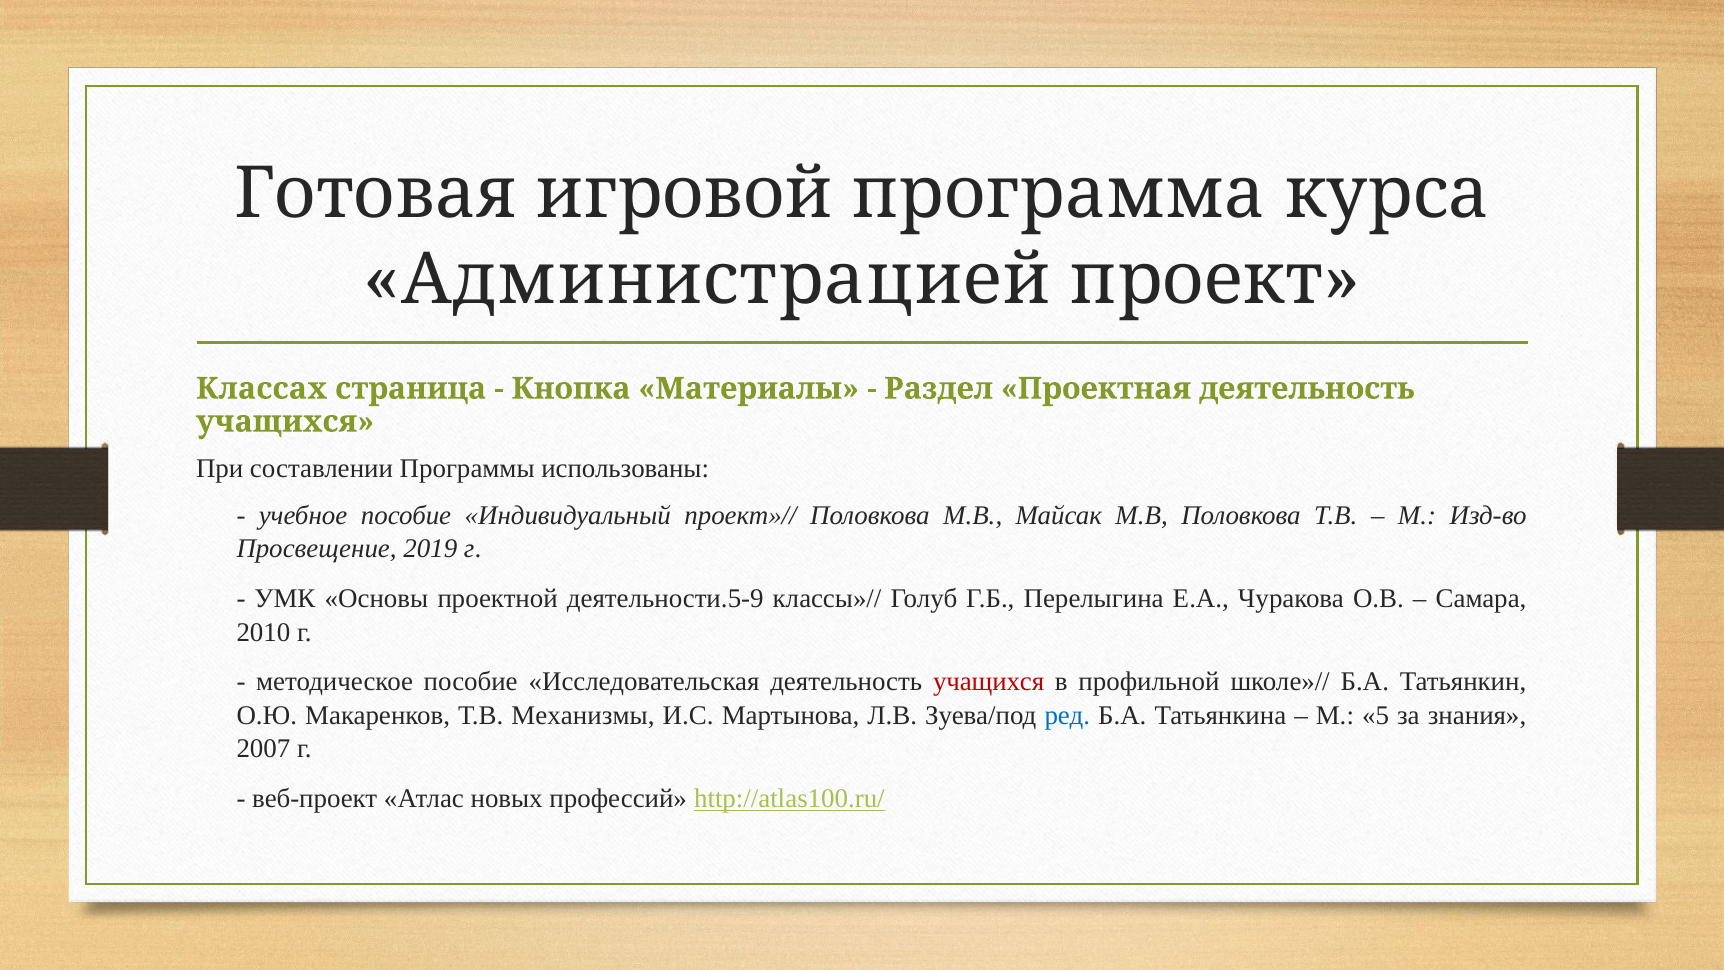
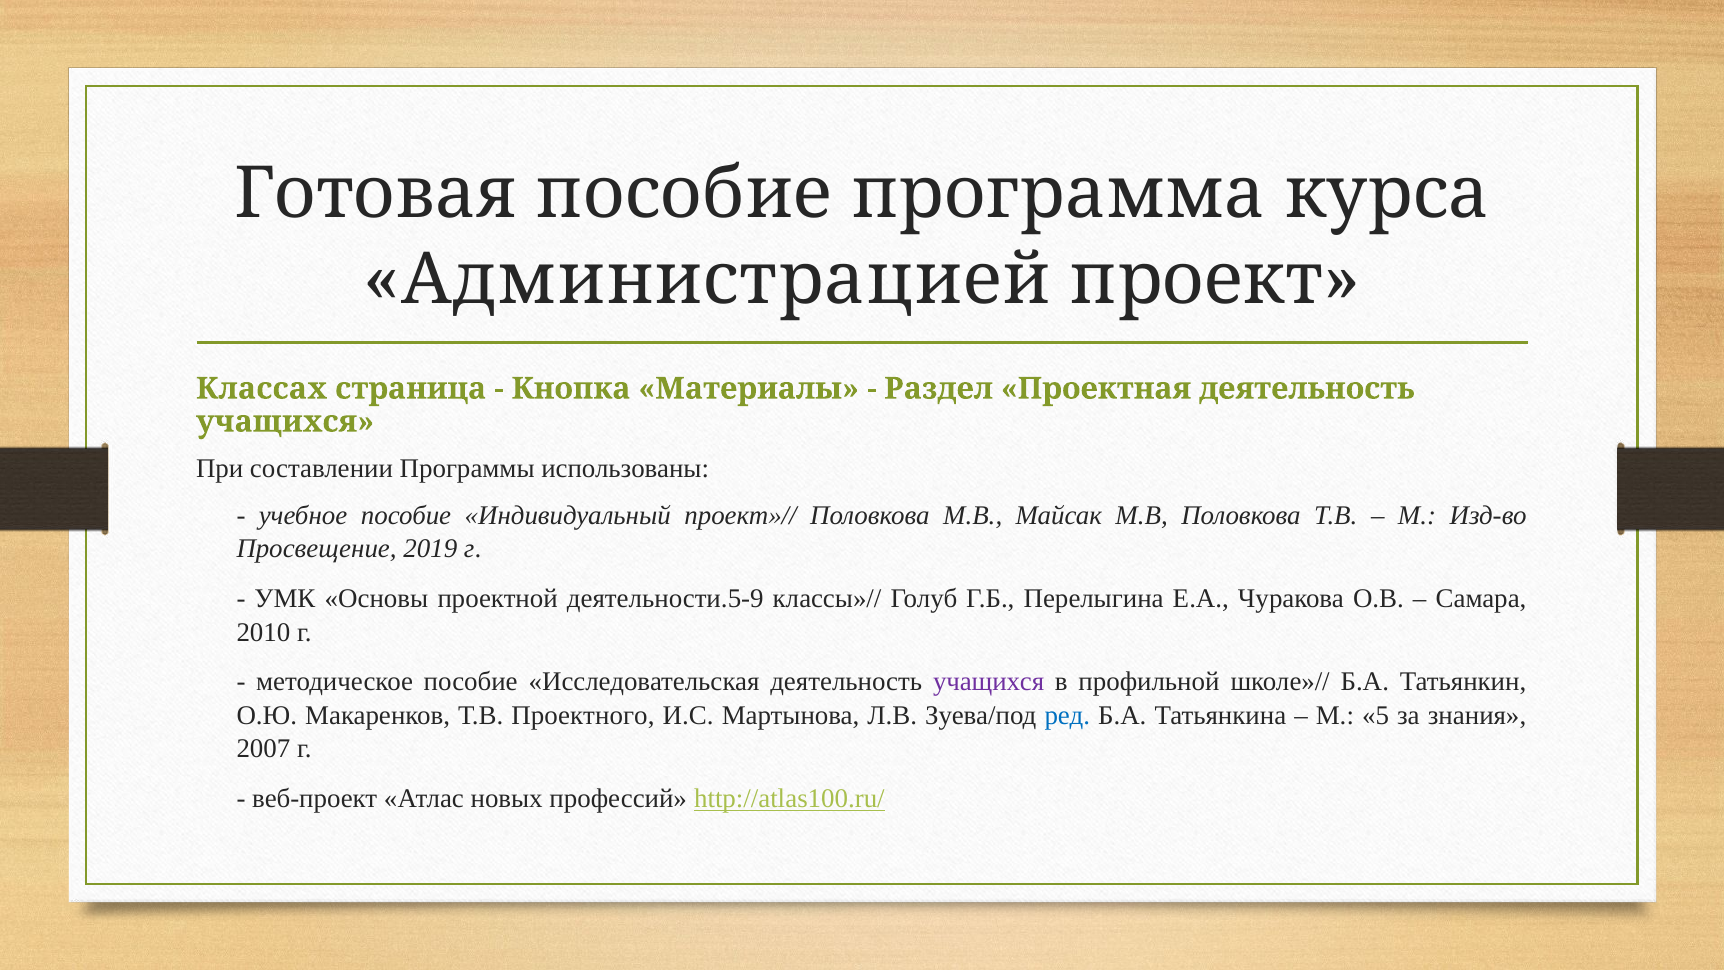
Готовая игровой: игровой -> пособие (684, 193)
учащихся colour: red -> purple (989, 682)
Механизмы: Механизмы -> Проектного (583, 715)
